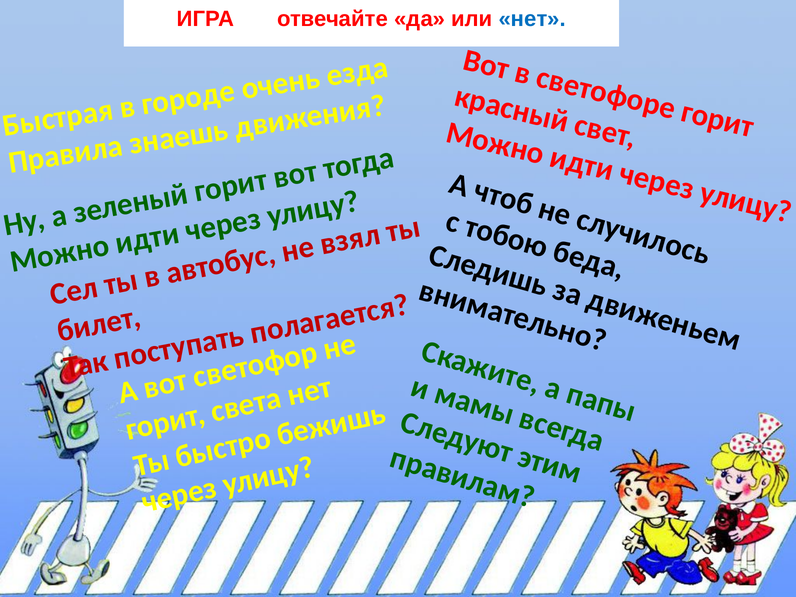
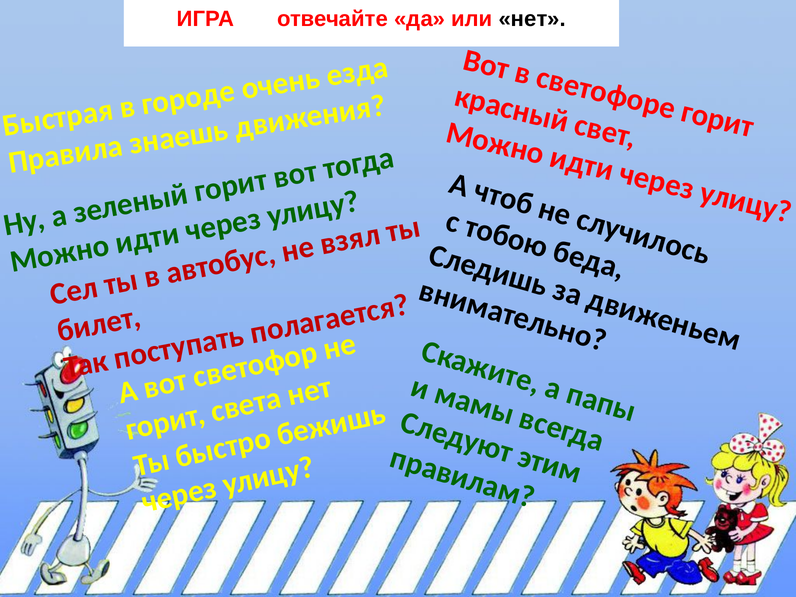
нет colour: blue -> black (532, 19)
